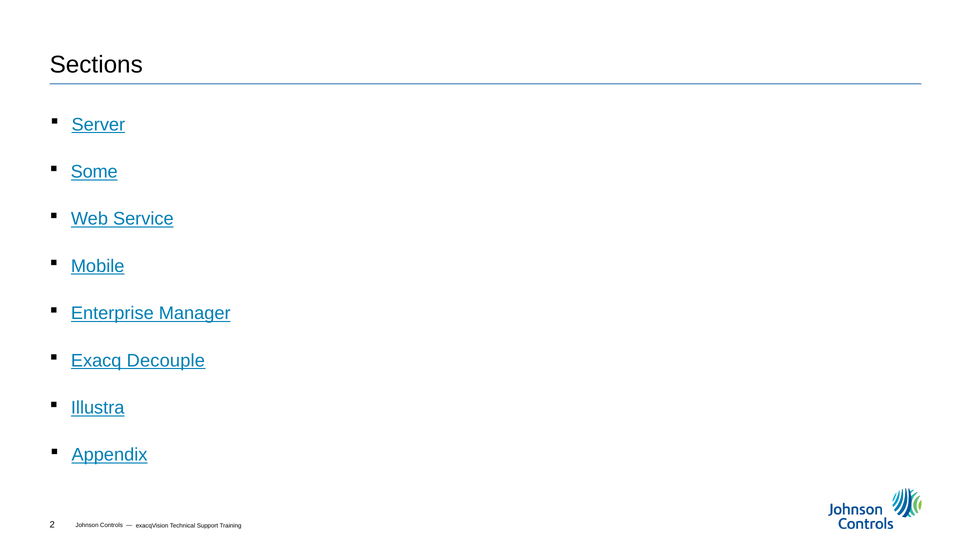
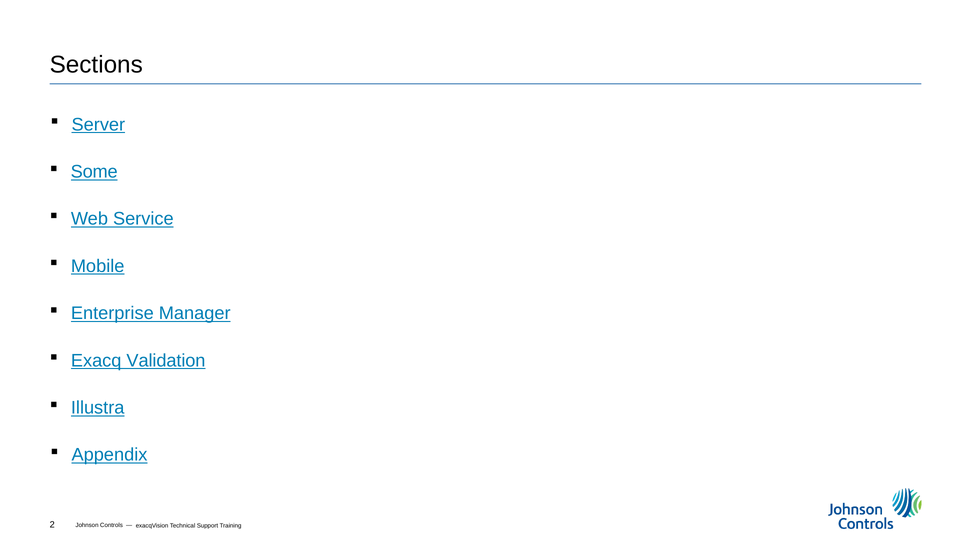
Decouple: Decouple -> Validation (166, 361)
